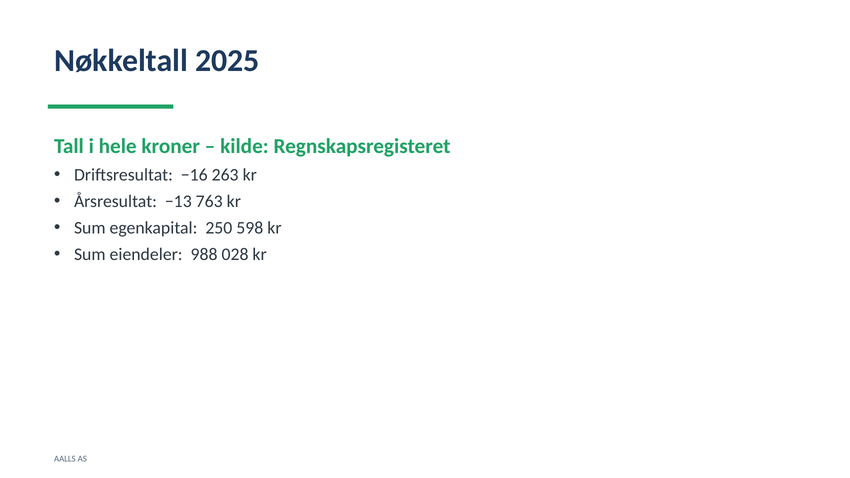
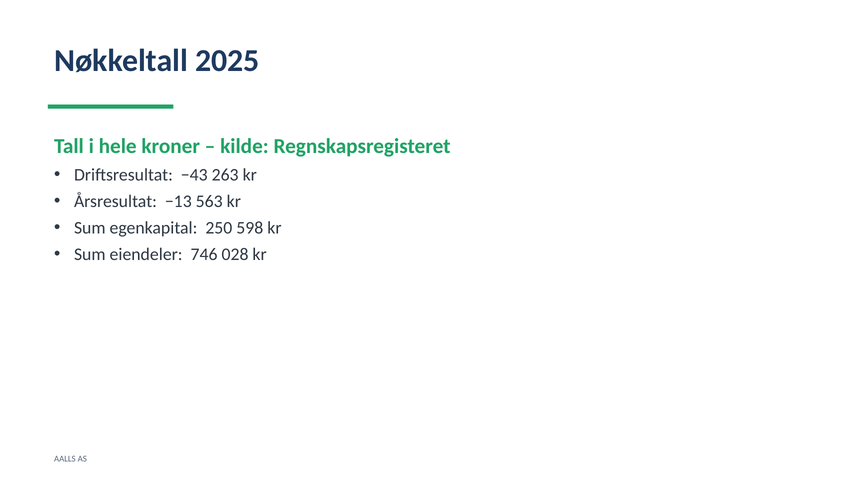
−16: −16 -> −43 (194, 175)
763: 763 -> 563 (209, 201)
988: 988 -> 746 (204, 255)
